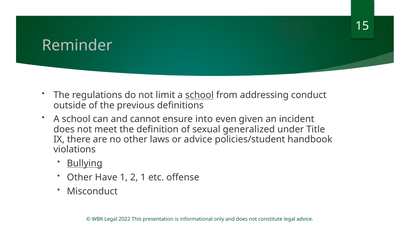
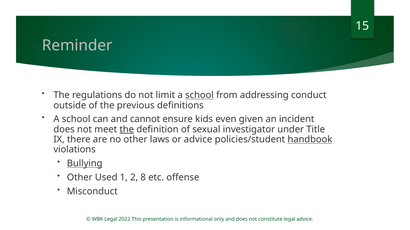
into: into -> kids (204, 120)
the underline: none -> present (127, 130)
generalized: generalized -> investigator (249, 130)
handbook underline: none -> present (310, 140)
Have: Have -> Used (106, 178)
2 1: 1 -> 8 (143, 178)
